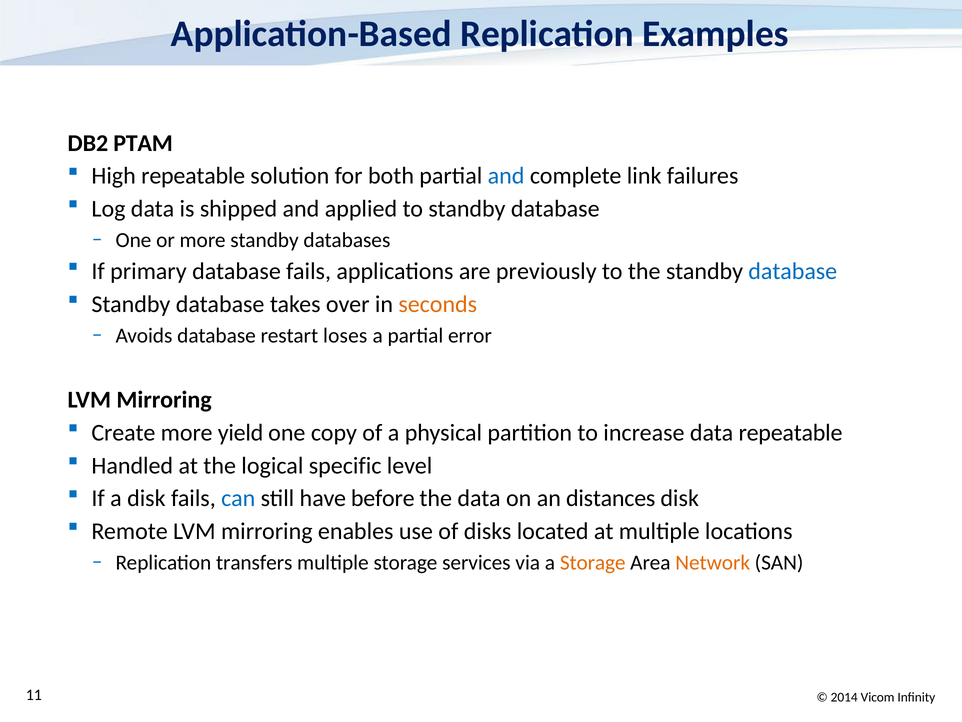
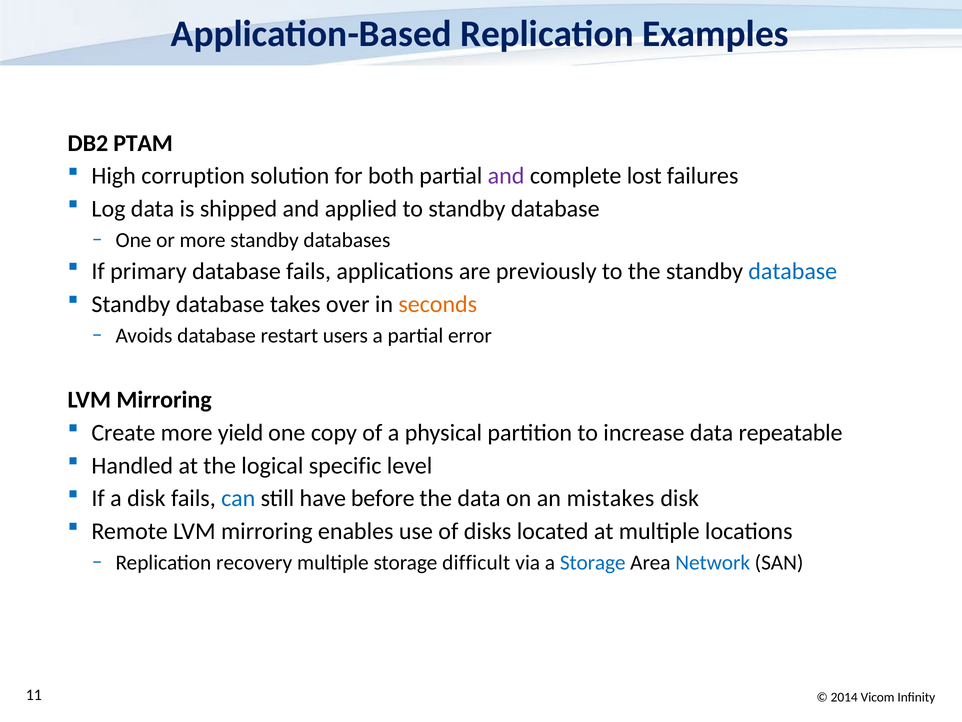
High repeatable: repeatable -> corruption (193, 176)
and colour: blue -> purple (506, 176)
link: link -> lost (644, 176)
loses: loses -> users (345, 335)
distances: distances -> mistakes (611, 498)
transfers: transfers -> recovery (254, 562)
services: services -> difficult (476, 562)
Storage colour: orange -> blue (593, 562)
Network colour: orange -> blue (713, 562)
